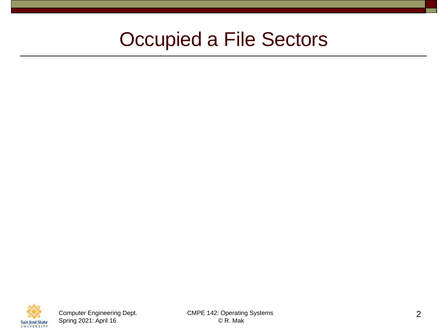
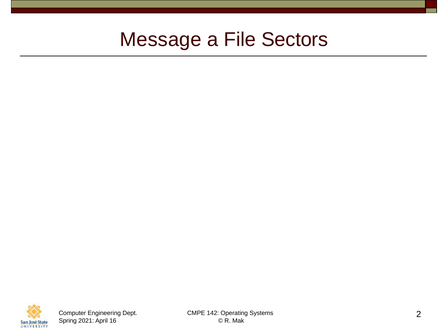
Occupied: Occupied -> Message (161, 39)
